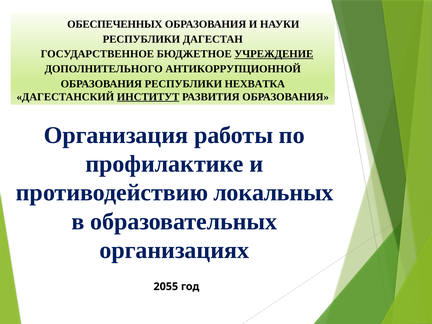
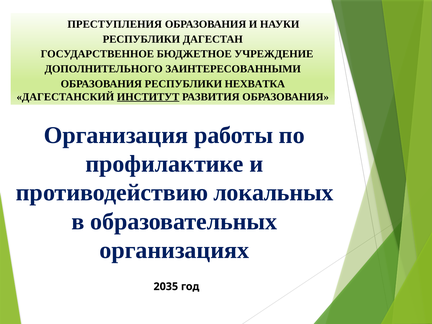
ОБЕСПЕЧЕННЫХ: ОБЕСПЕЧЕННЫХ -> ПРЕСТУПЛЕНИЯ (115, 24)
УЧРЕЖДЕНИЕ underline: present -> none (274, 54)
АНТИКОРРУПЦИОННОЙ: АНТИКОРРУПЦИОННОЙ -> ЗАИНТЕРЕСОВАННЫМИ (233, 69)
2055: 2055 -> 2035 (166, 287)
